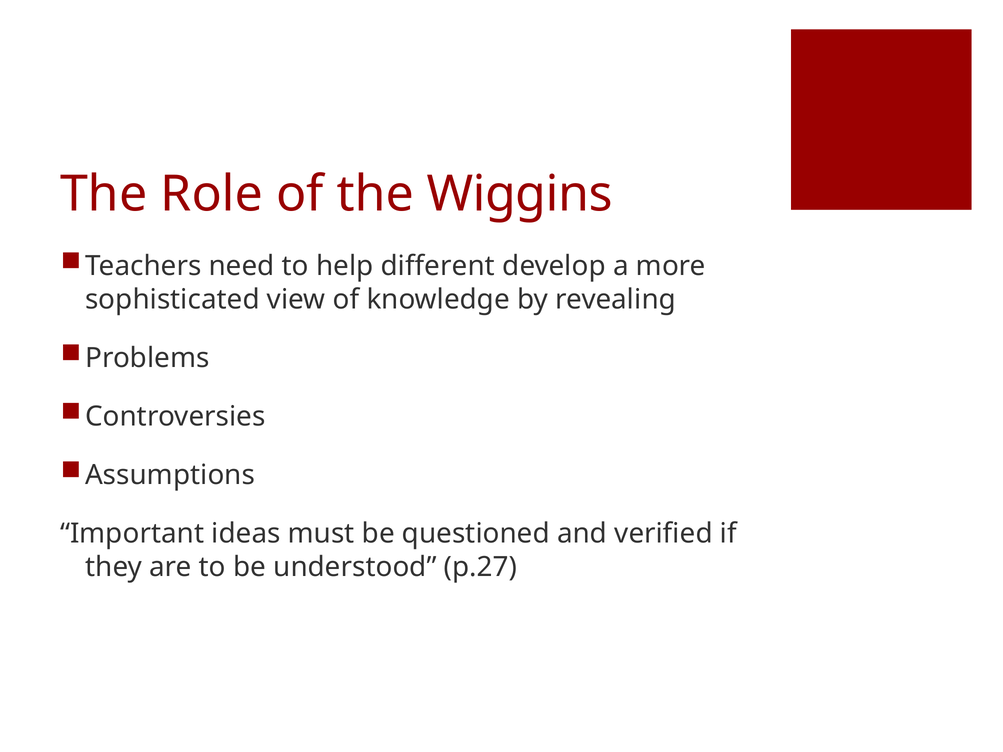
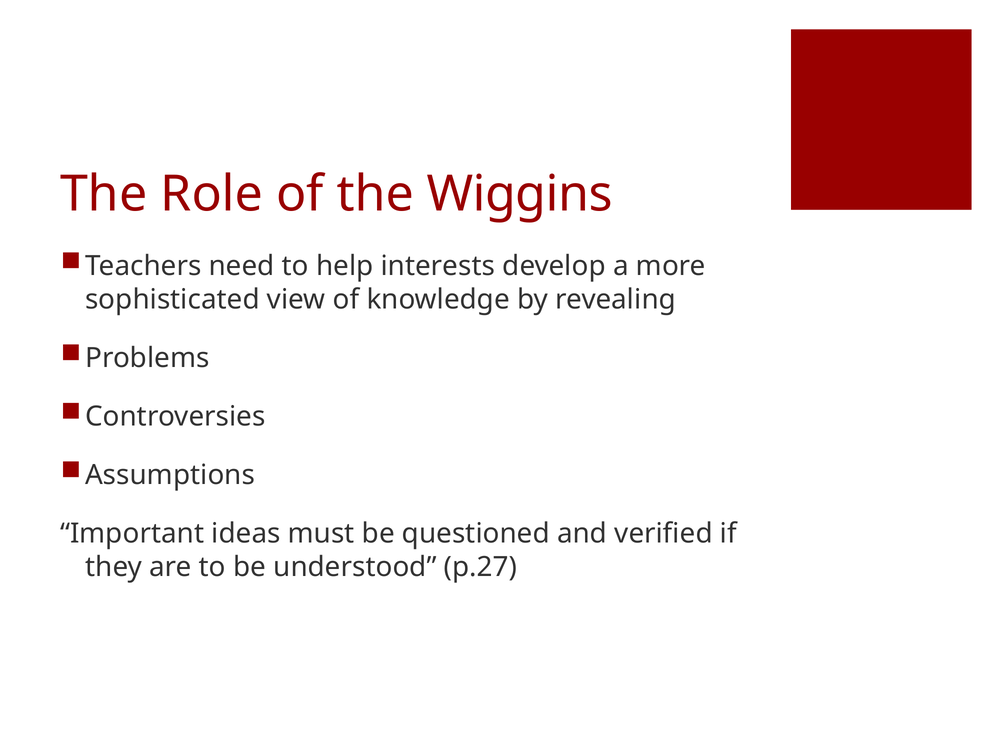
different: different -> interests (438, 266)
